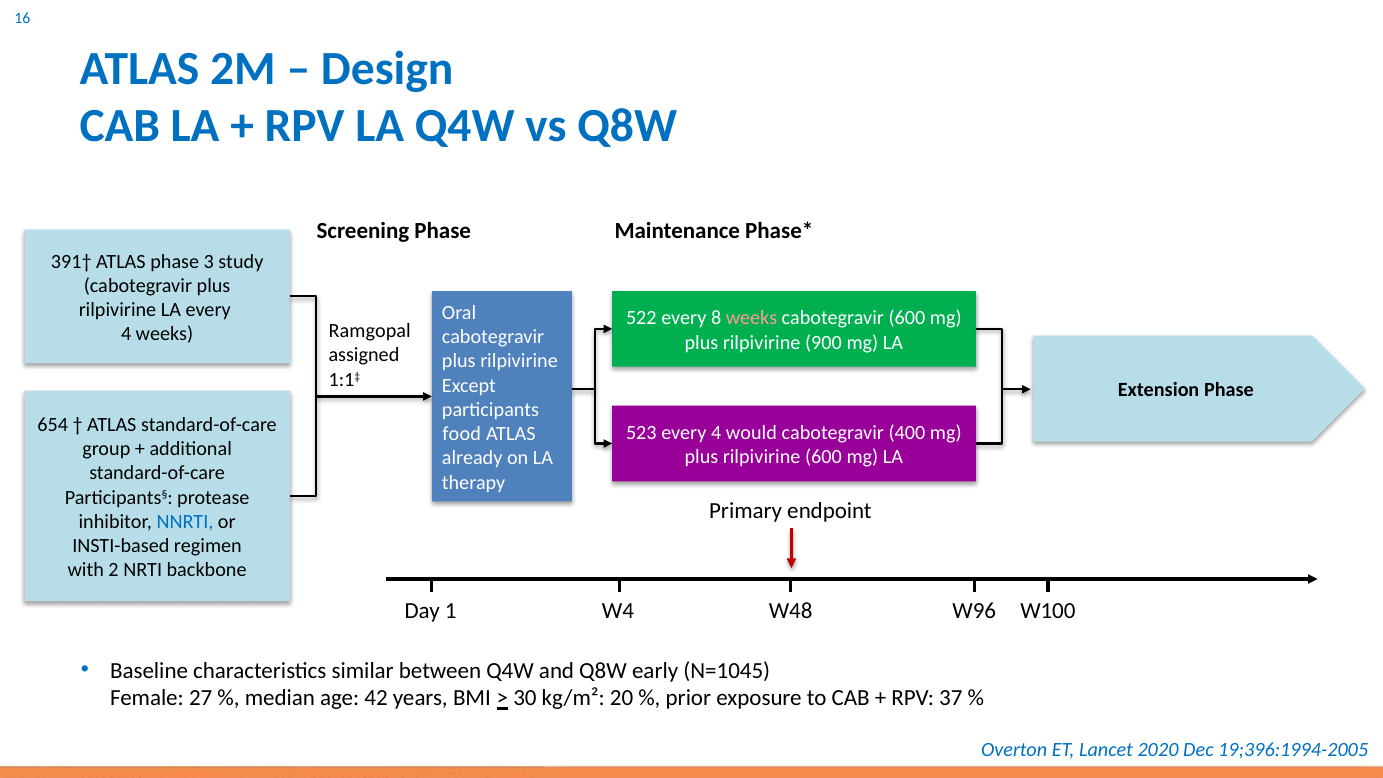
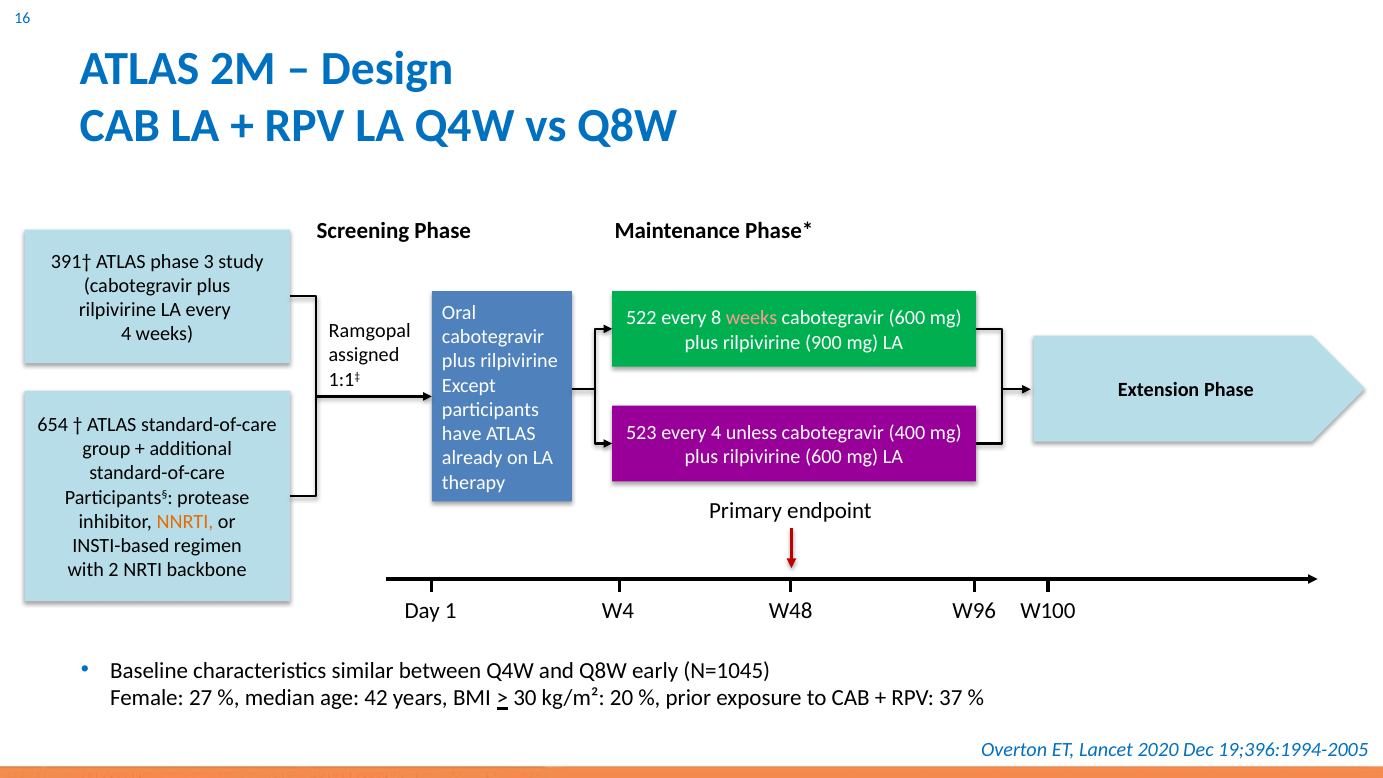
would: would -> unless (752, 433)
food: food -> have (462, 434)
NNRTI colour: blue -> orange (185, 522)
